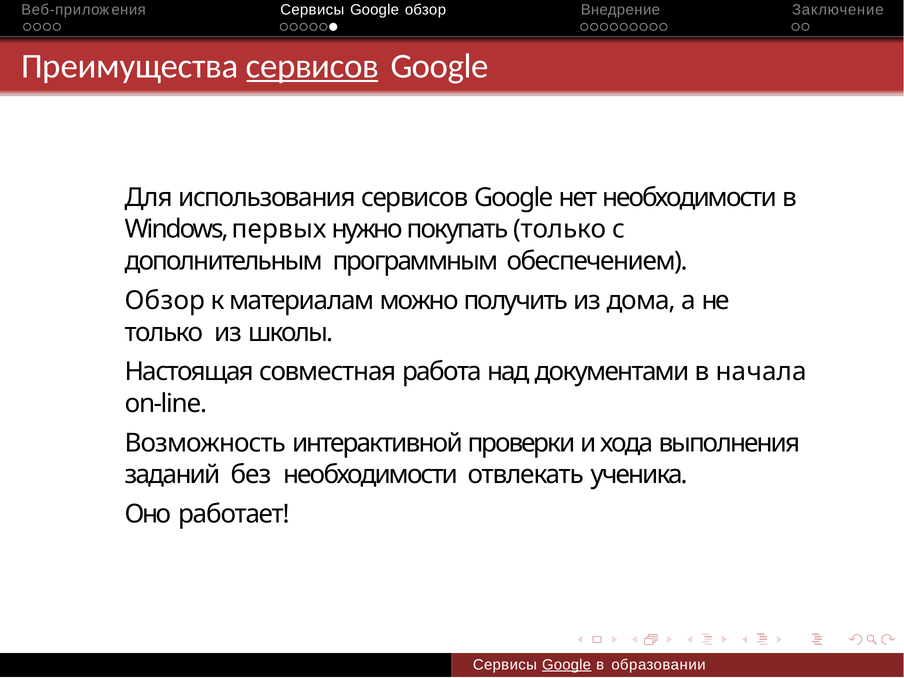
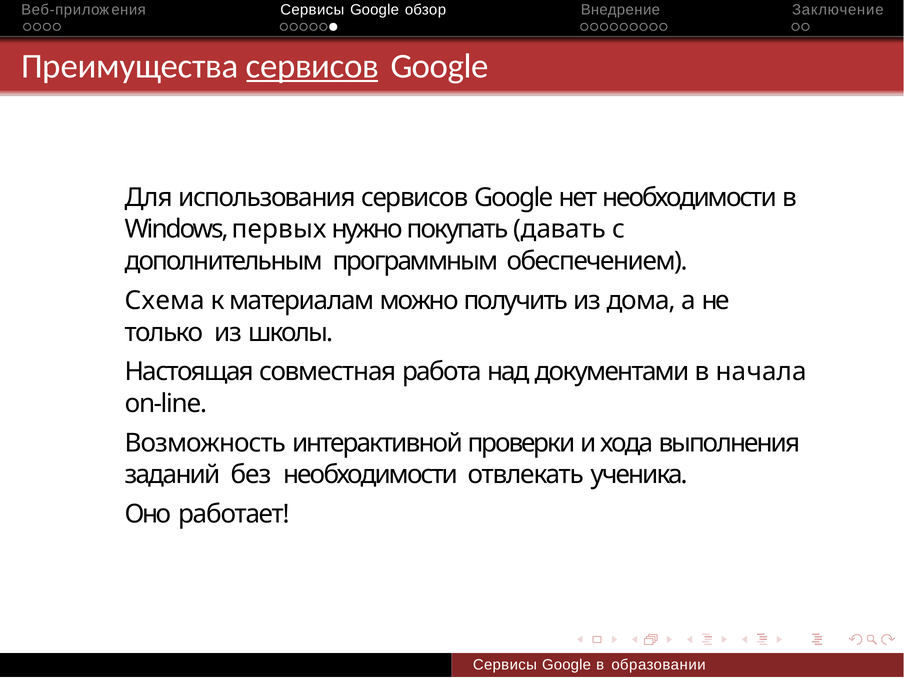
покупать только: только -> давать (560, 229)
Обзор: Обзор -> Схема (165, 301)
Google underline: present -> none (567, 665)
